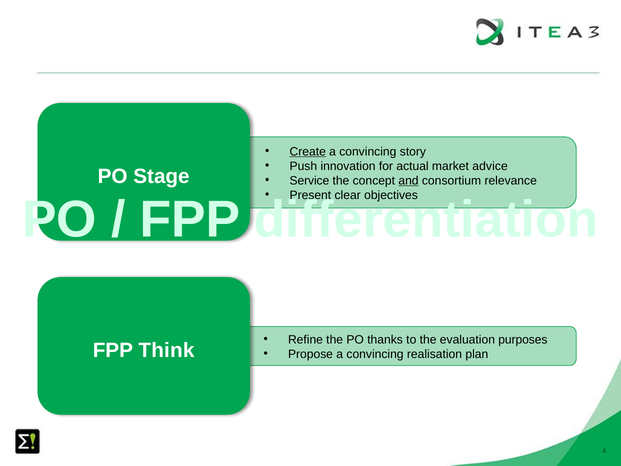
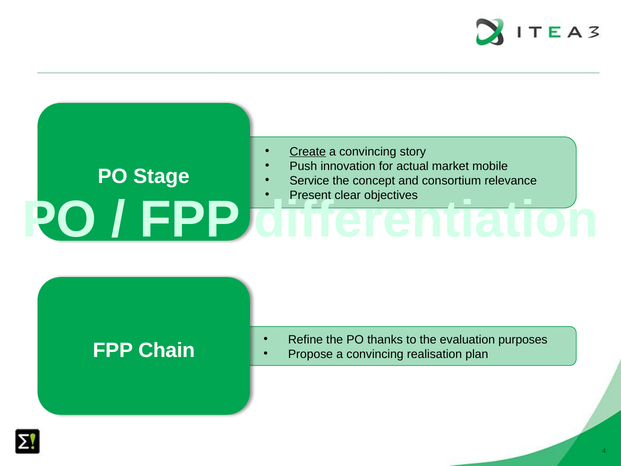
advice: advice -> mobile (490, 166)
and underline: present -> none (409, 180)
Think: Think -> Chain (167, 350)
